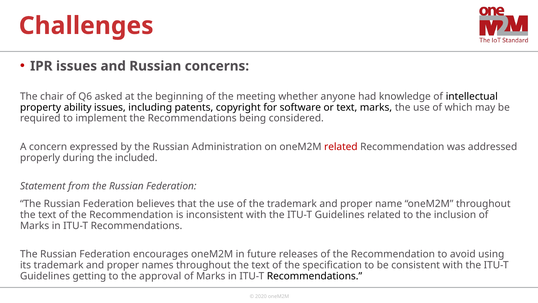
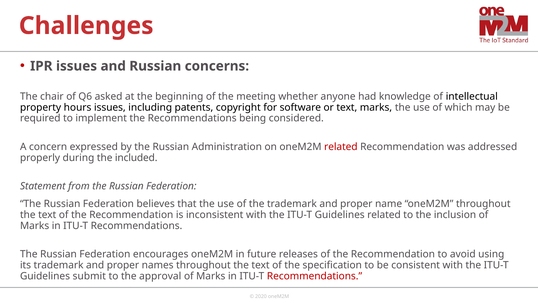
ability: ability -> hours (78, 107)
getting: getting -> submit (89, 276)
Recommendations colour: black -> red (315, 276)
